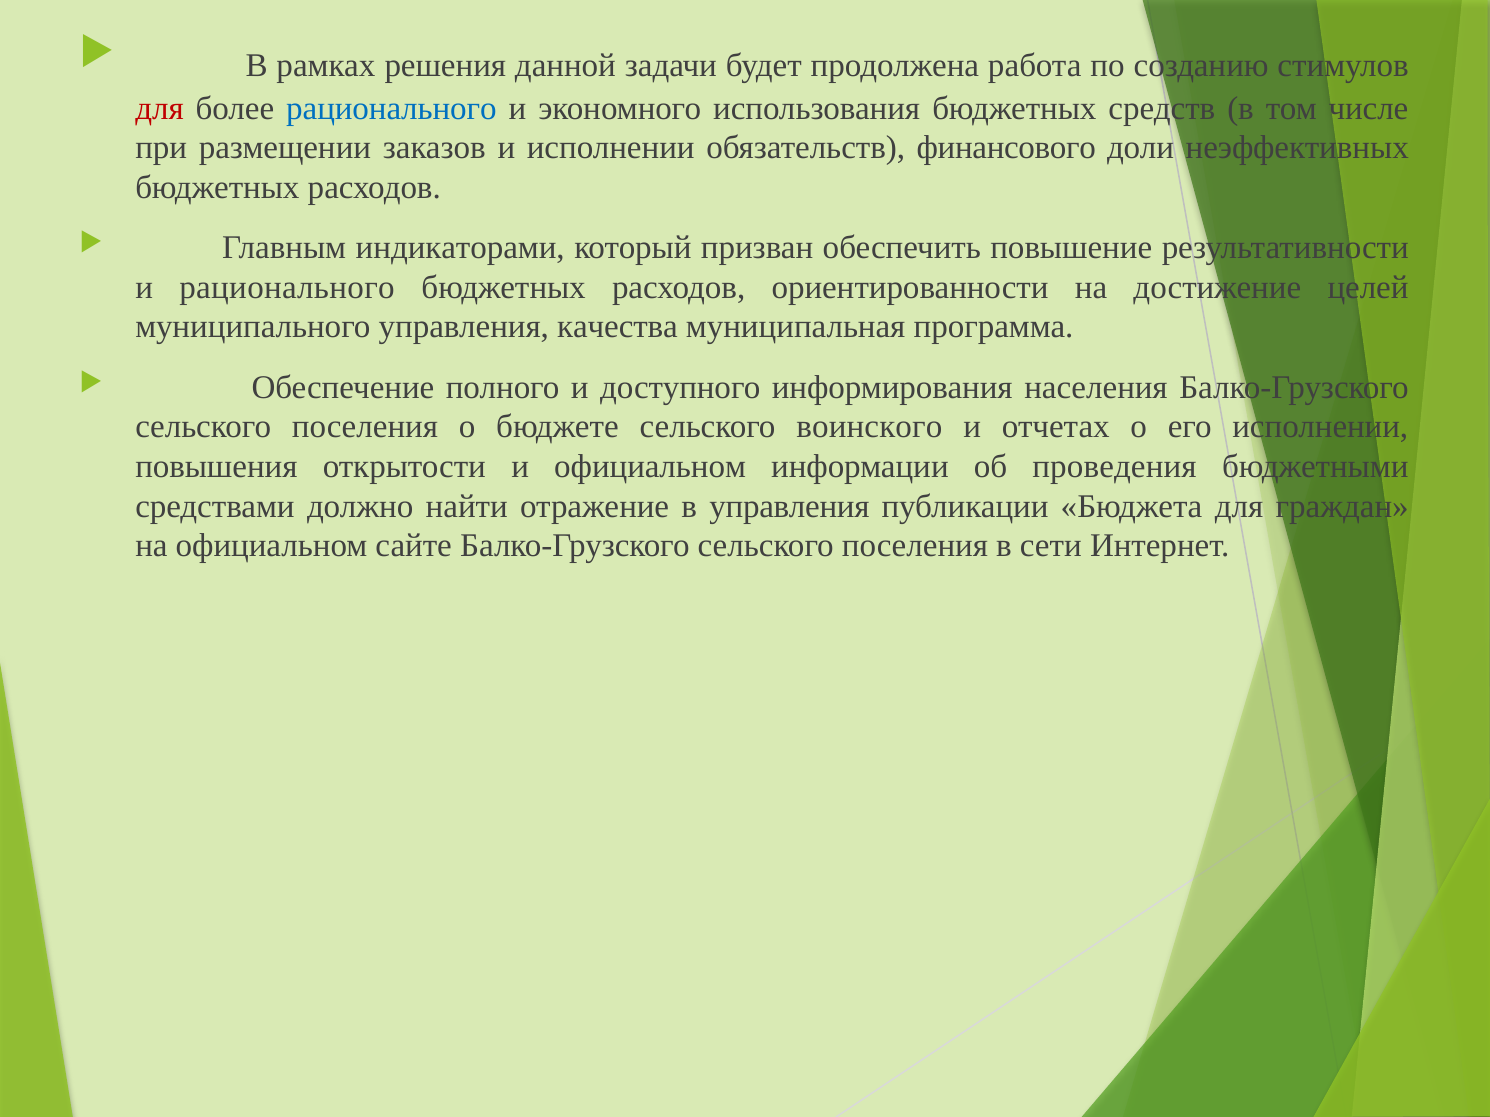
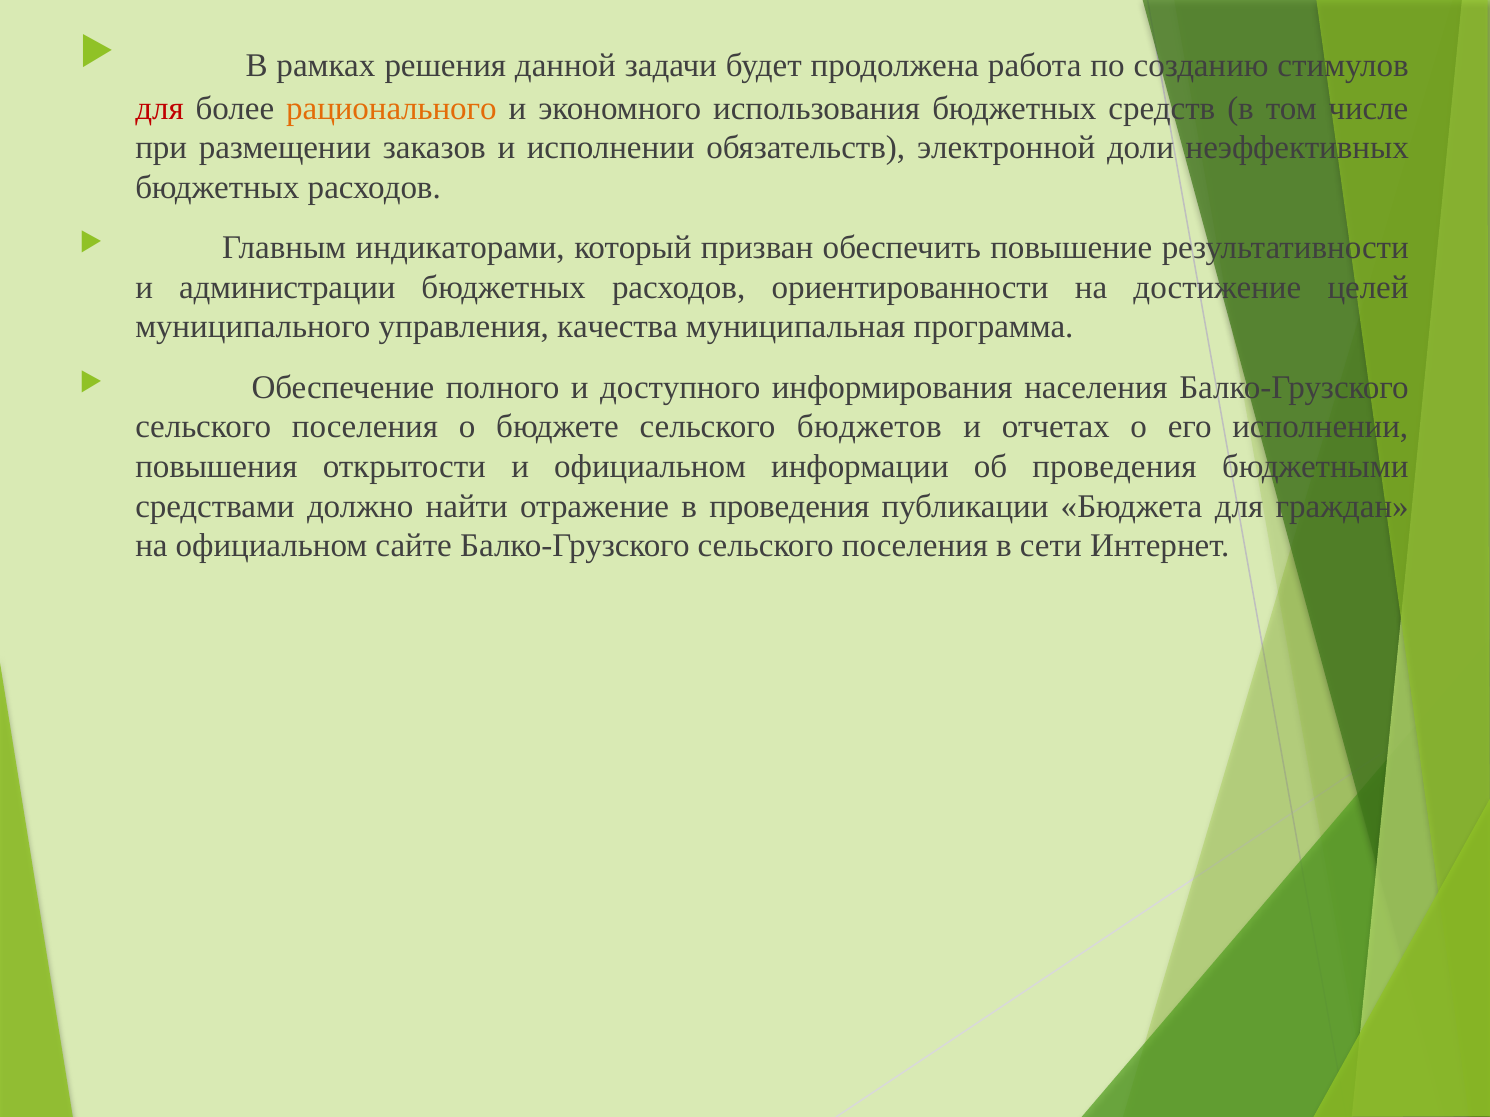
рационального colour: blue -> orange (391, 108)
финансового: финансового -> электронной (1006, 148)
и рационального: рационального -> администрации (287, 287)
воинского: воинского -> бюджетов (869, 427)
в управления: управления -> проведения (789, 506)
